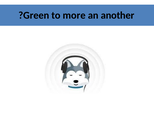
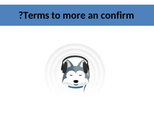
Green: Green -> Terms (36, 15)
another: another -> confirm (117, 15)
